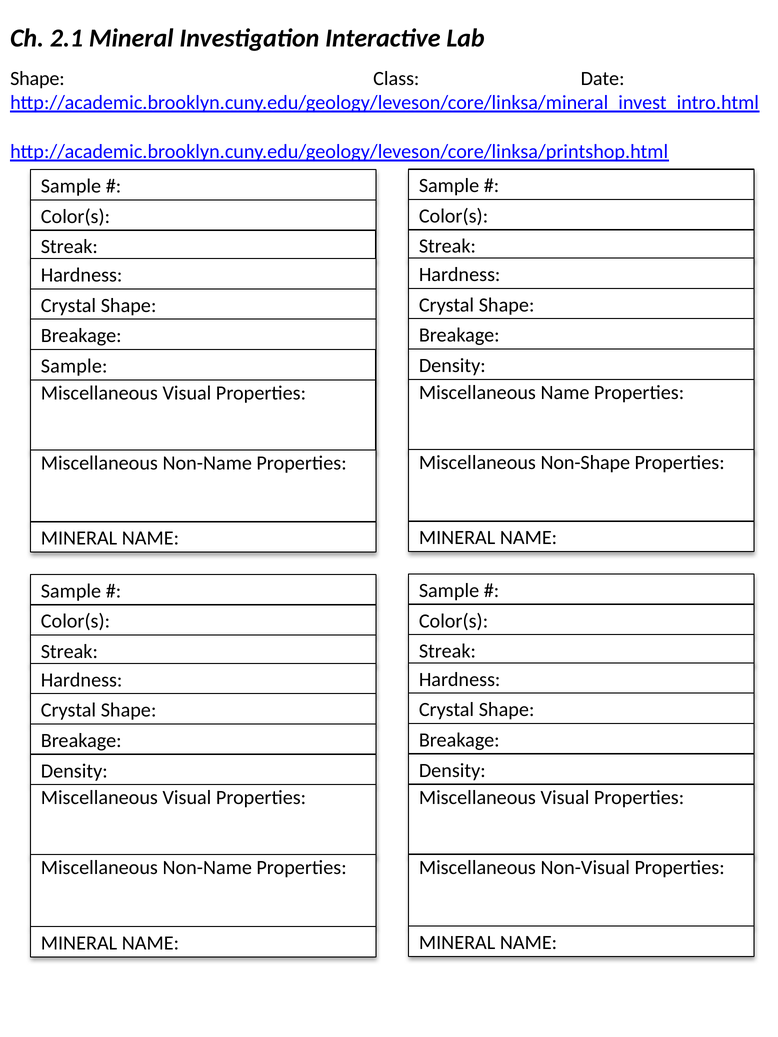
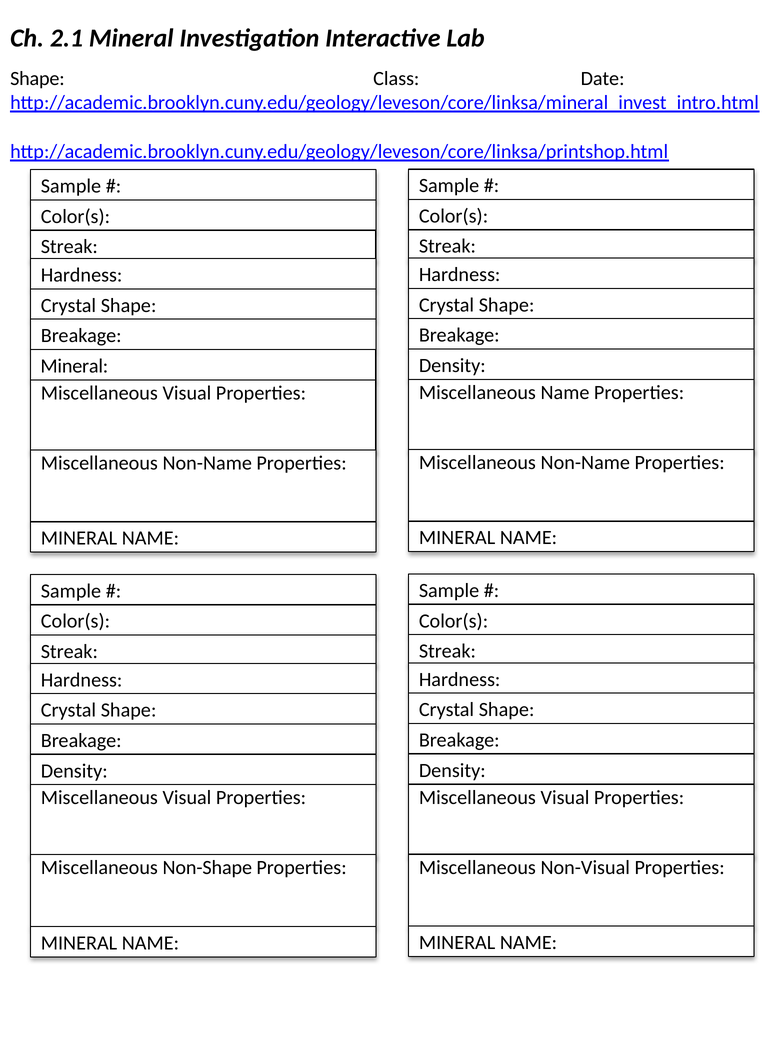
Sample: Sample -> Mineral (74, 366)
Non-Shape: Non-Shape -> Non-Name (585, 463)
Non-Name: Non-Name -> Non-Shape (207, 868)
